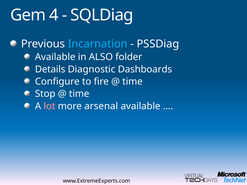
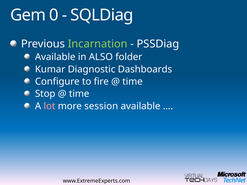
4: 4 -> 0 (54, 15)
Incarnation colour: light blue -> light green (98, 44)
Details: Details -> Kumar (50, 69)
arsenal: arsenal -> session (101, 106)
